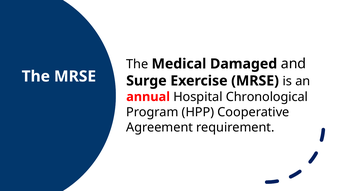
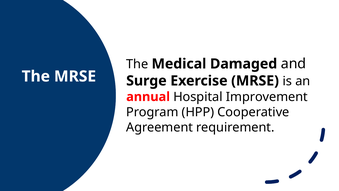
Chronological: Chronological -> Improvement (267, 97)
